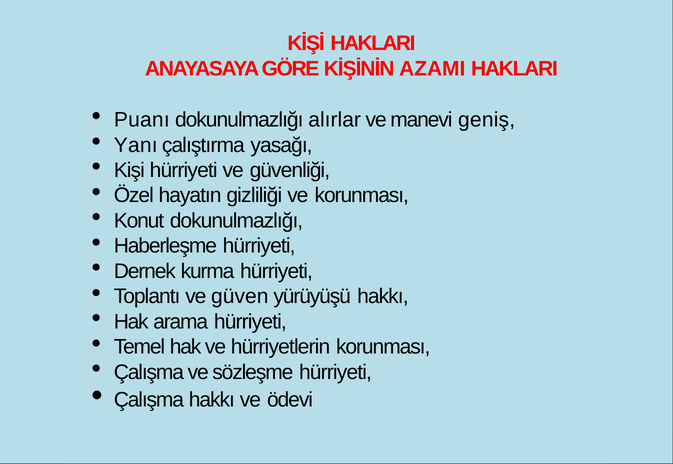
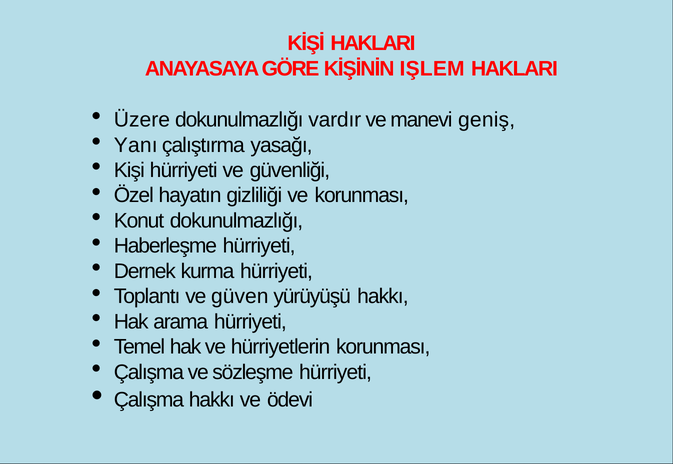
AZAMI: AZAMI -> IŞLEM (432, 69)
Puanı: Puanı -> Üzere (142, 120)
alırlar: alırlar -> vardır (335, 120)
